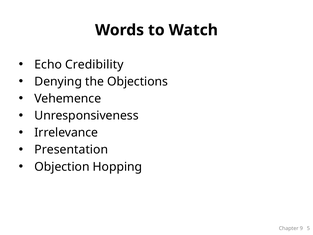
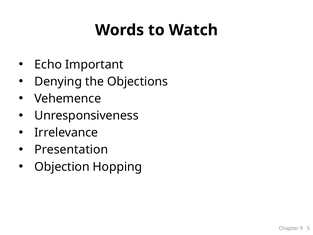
Credibility: Credibility -> Important (94, 64)
